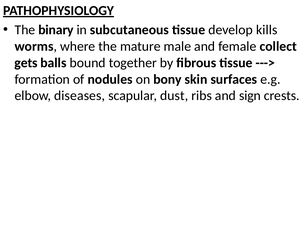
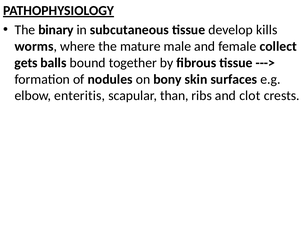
diseases: diseases -> enteritis (80, 96)
dust: dust -> than (174, 96)
sign: sign -> clot (250, 96)
